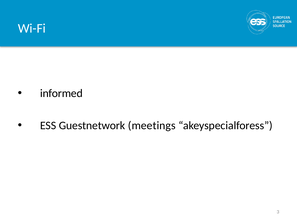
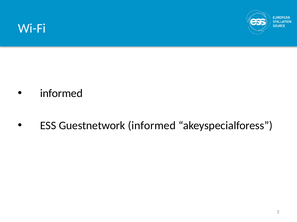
Guestnetwork meetings: meetings -> informed (152, 126)
